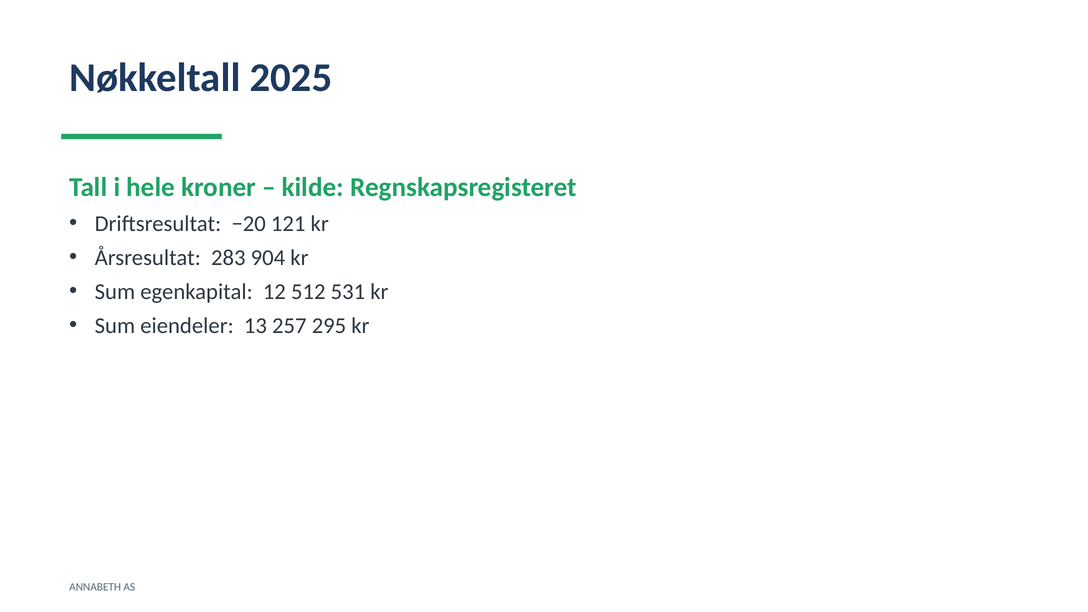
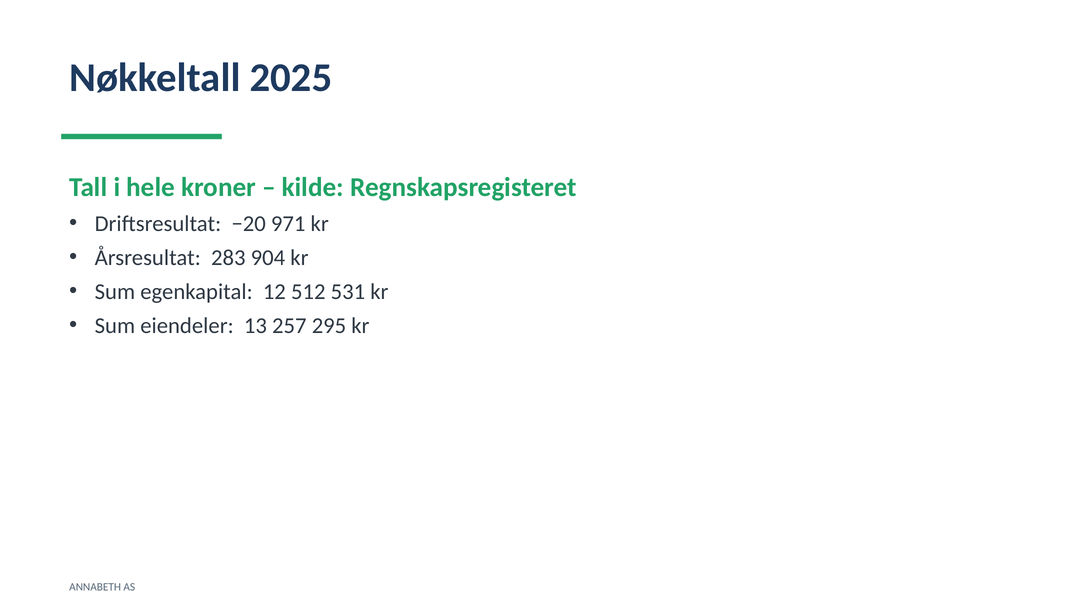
121: 121 -> 971 (288, 224)
